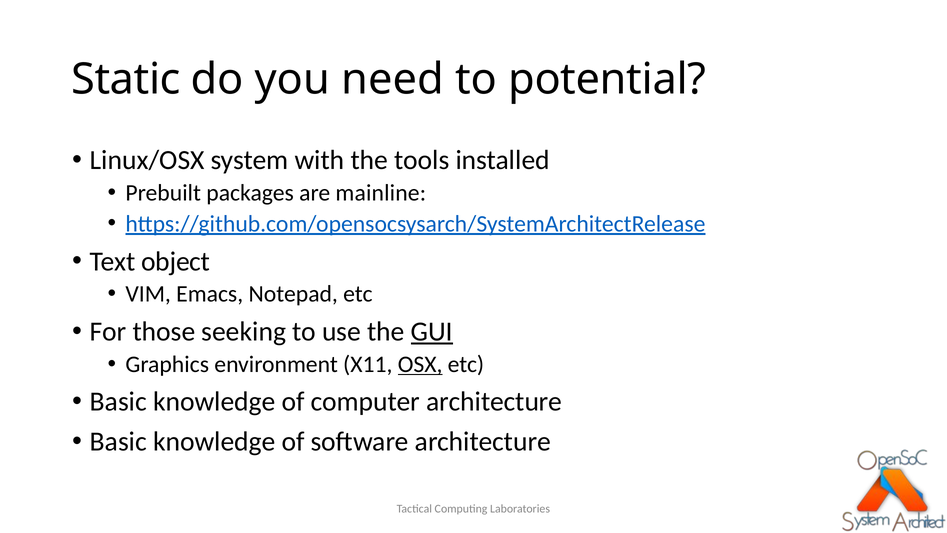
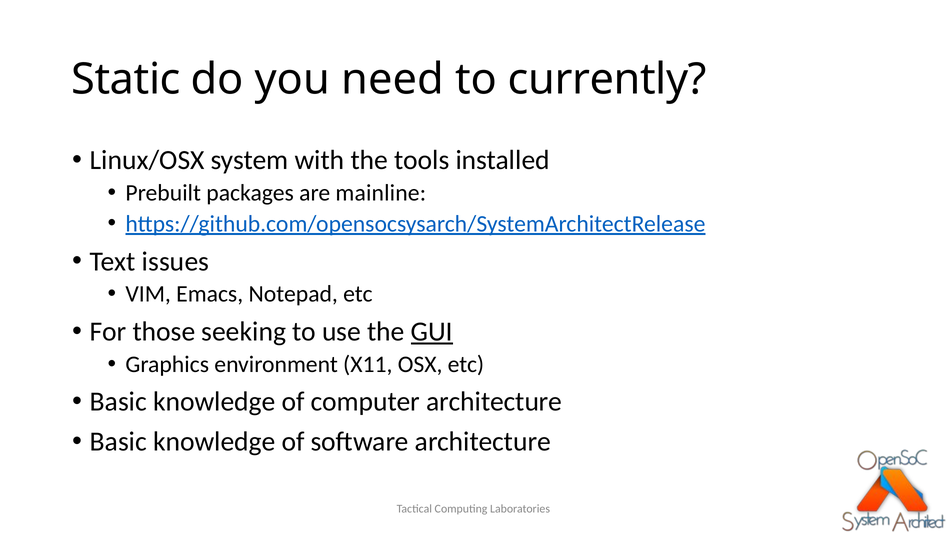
potential: potential -> currently (607, 80)
object: object -> issues (175, 261)
OSX underline: present -> none (420, 364)
